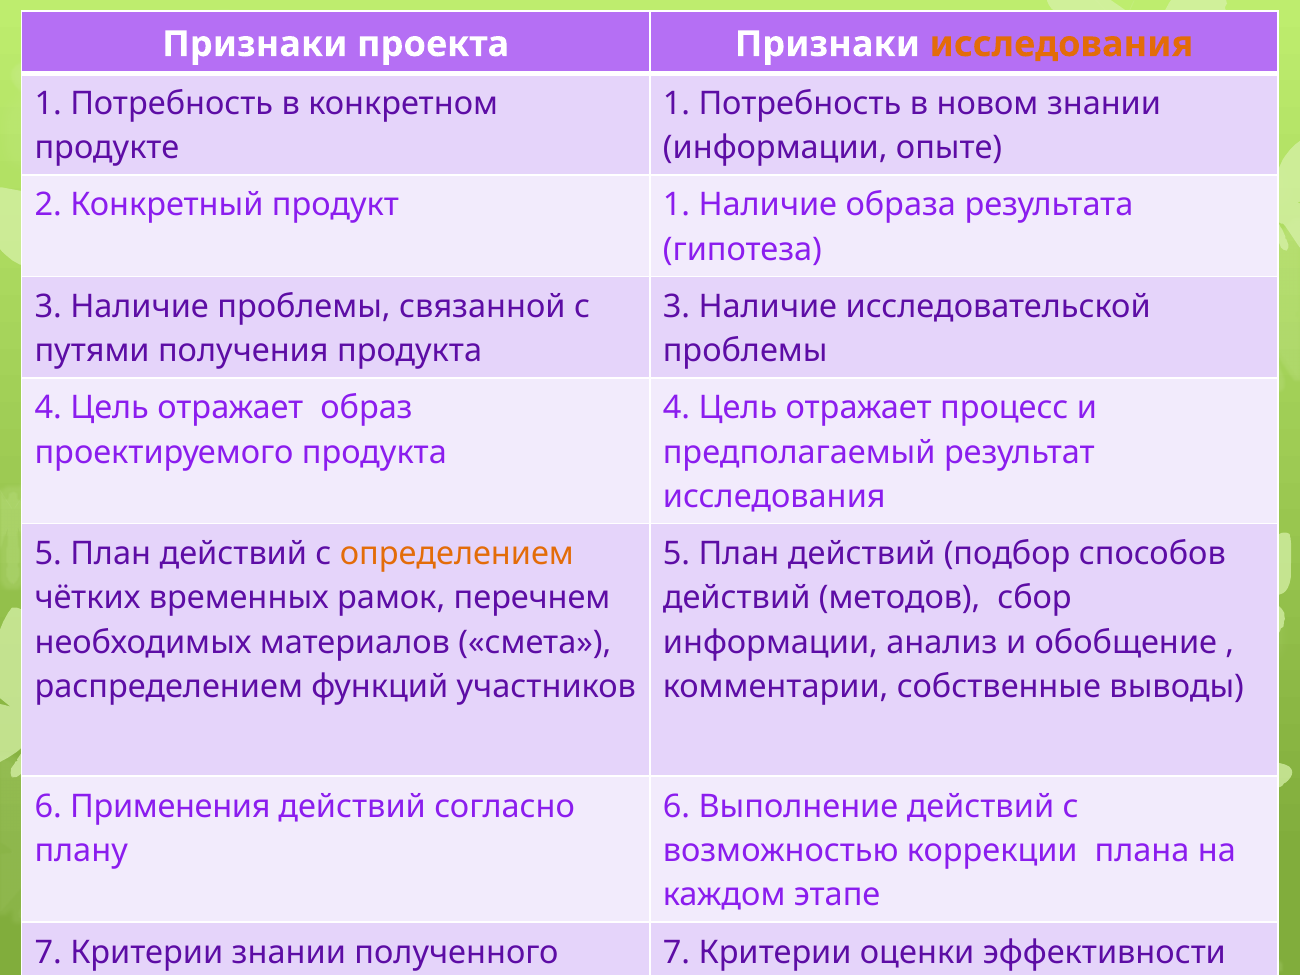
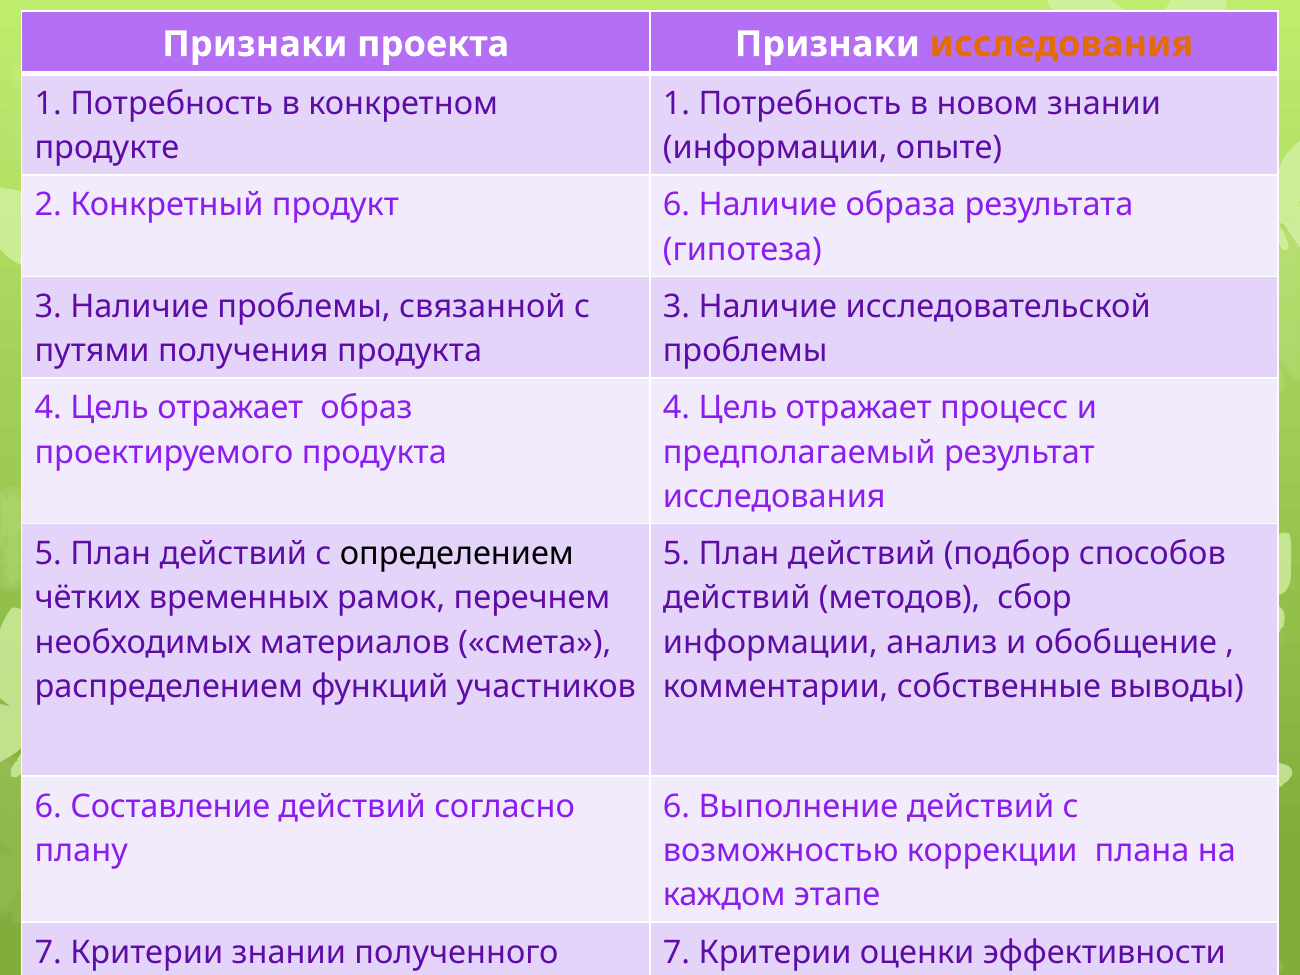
продукт 1: 1 -> 6 (677, 205)
определением colour: orange -> black (457, 554)
Применения: Применения -> Составление (170, 807)
